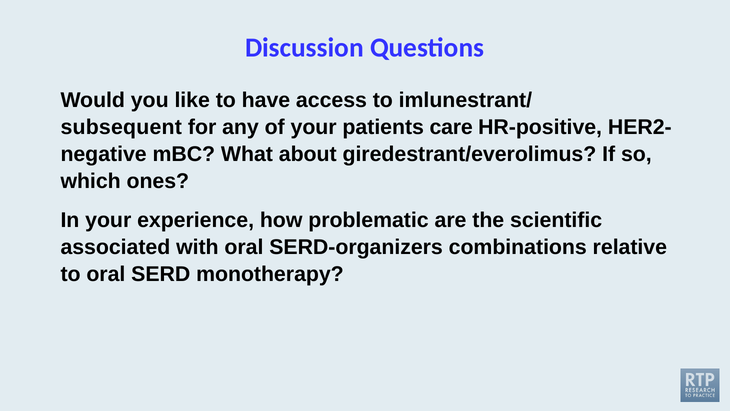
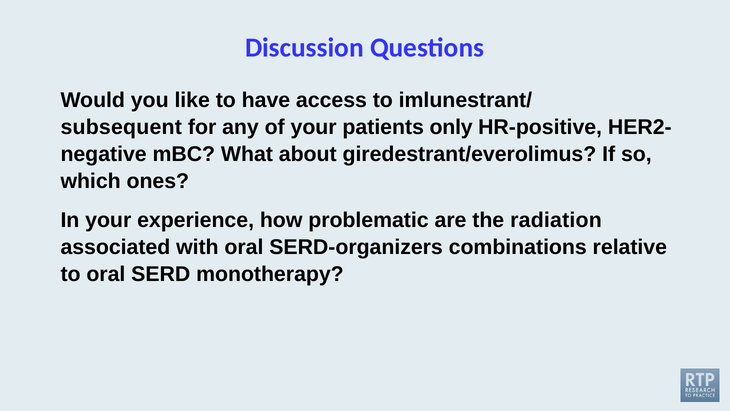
care: care -> only (451, 127)
scientific: scientific -> radiation (556, 220)
